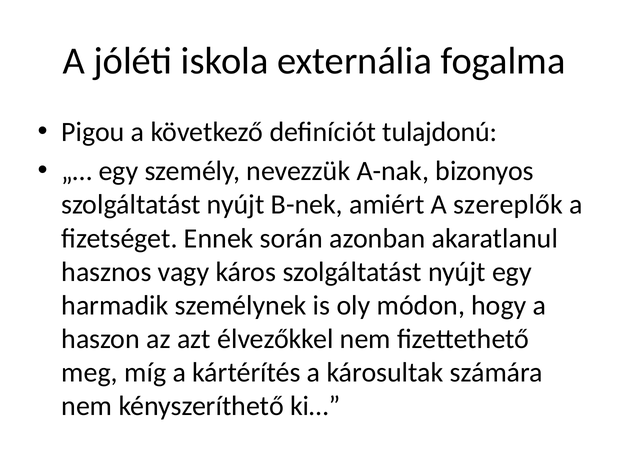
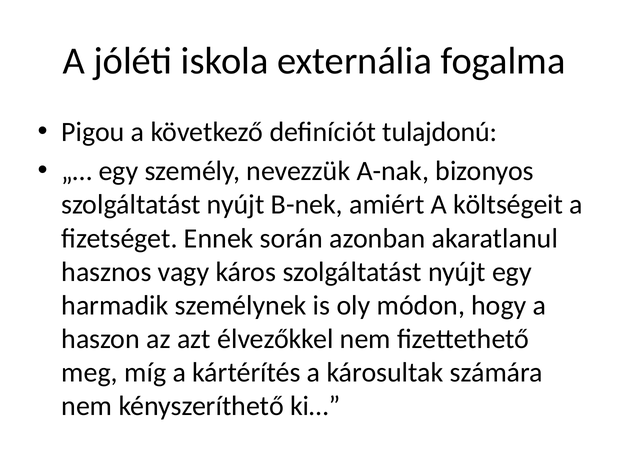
szereplők: szereplők -> költségeit (508, 205)
